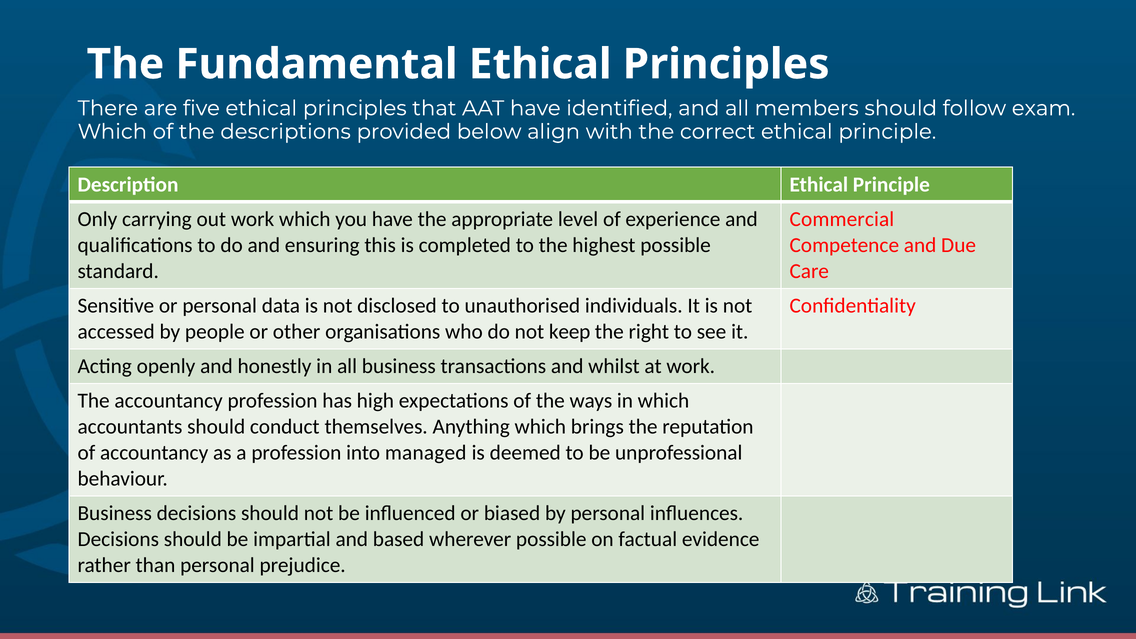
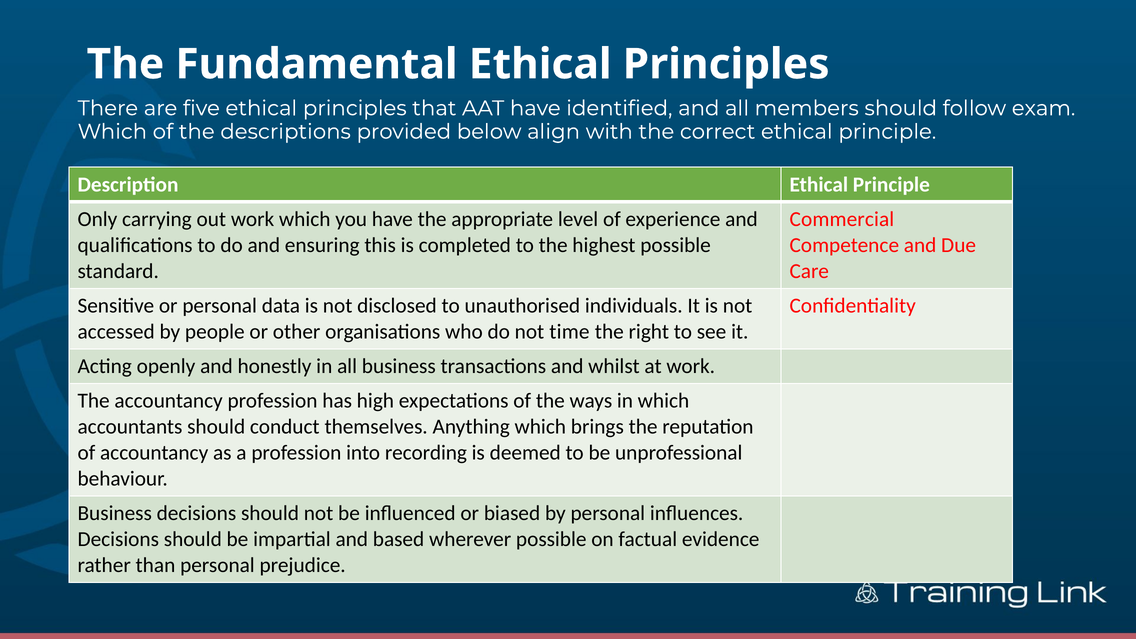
keep: keep -> time (569, 332)
managed: managed -> recording (426, 453)
